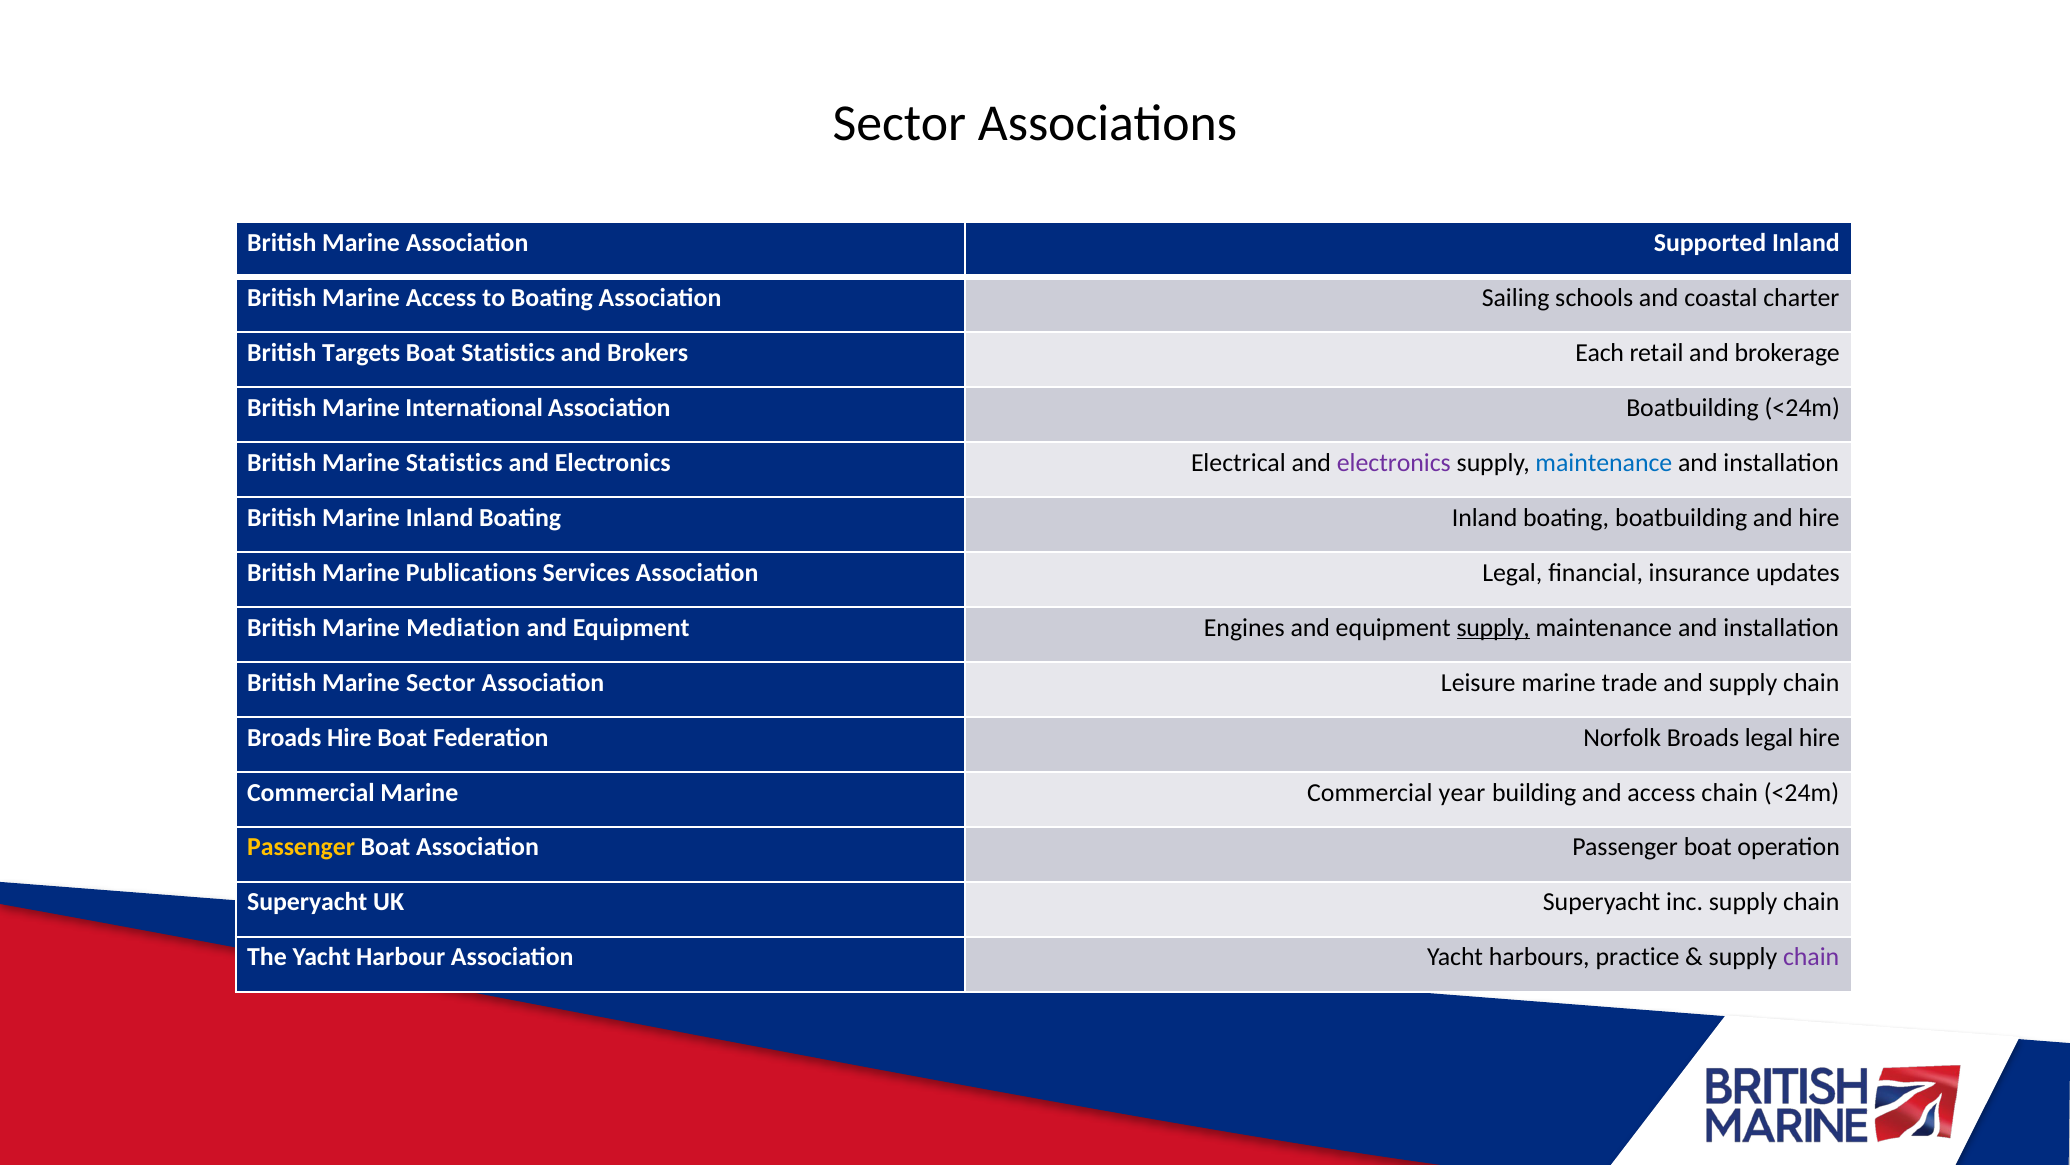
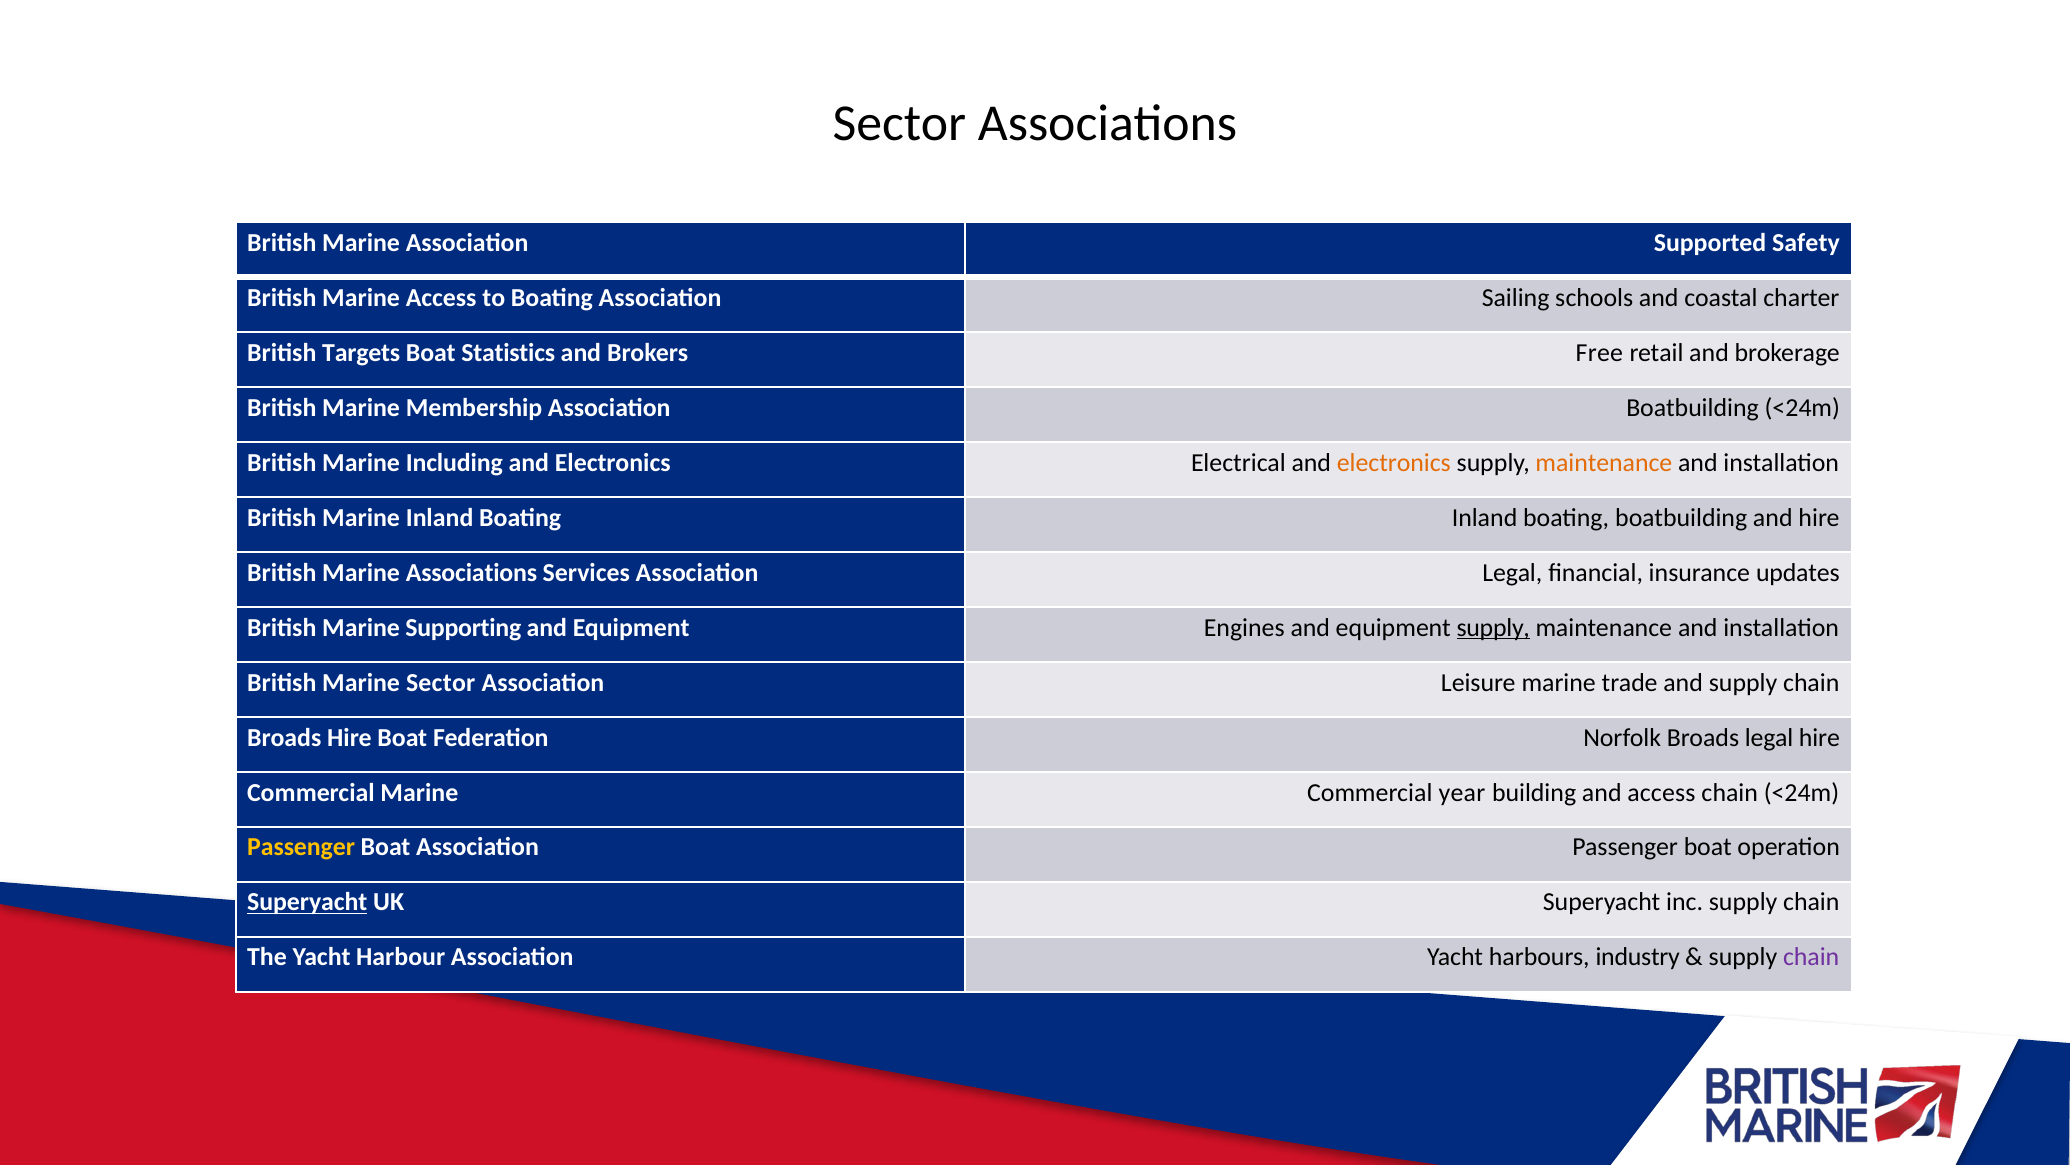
Supported Inland: Inland -> Safety (1806, 243)
Each: Each -> Free (1599, 352)
International: International -> Membership (474, 407)
Marine Statistics: Statistics -> Including (454, 462)
electronics colour: purple -> orange (1394, 462)
maintenance colour: blue -> orange (1604, 462)
Marine Publications: Publications -> Associations (471, 572)
Mediation: Mediation -> Supporting (463, 627)
Superyacht underline: none -> present (307, 902)
practice: practice -> industry (1638, 957)
